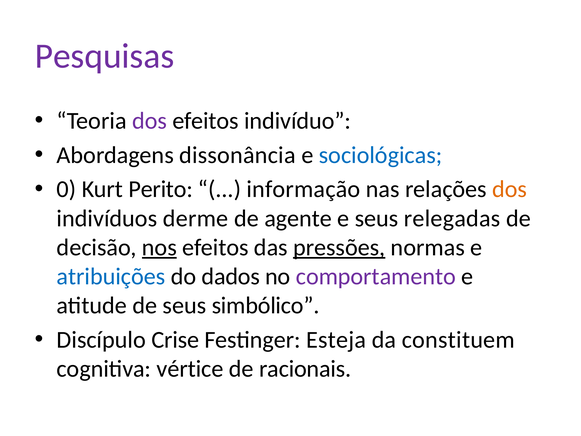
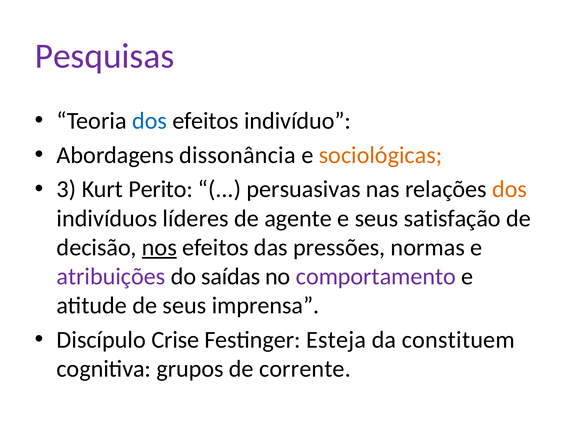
dos colour: purple -> blue (150, 121)
sociológicas colour: blue -> orange (381, 155)
0: 0 -> 3 (66, 189)
informação: informação -> persuasivas (303, 189)
derme: derme -> líderes (196, 218)
relegadas: relegadas -> satisfação (452, 218)
pressões underline: present -> none (339, 247)
atribuições colour: blue -> purple (111, 276)
dados: dados -> saídas (231, 276)
simbólico: simbólico -> imprensa (266, 305)
vértice: vértice -> grupos (190, 369)
racionais: racionais -> corrente (305, 369)
